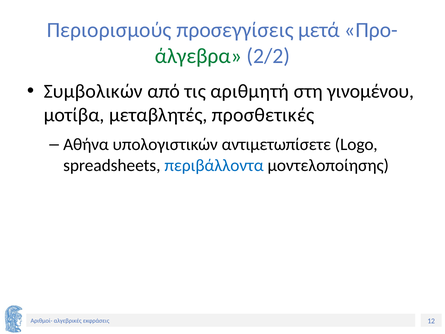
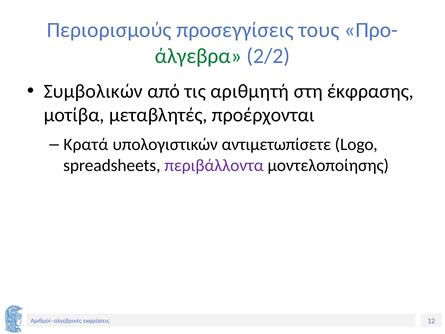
μετά: μετά -> τους (319, 30)
γινομένου: γινομένου -> έκφρασης (370, 91)
προσθετικές: προσθετικές -> προέρχονται (263, 115)
Αθήνα: Αθήνα -> Κρατά (86, 144)
περιβάλλοντα colour: blue -> purple (214, 165)
